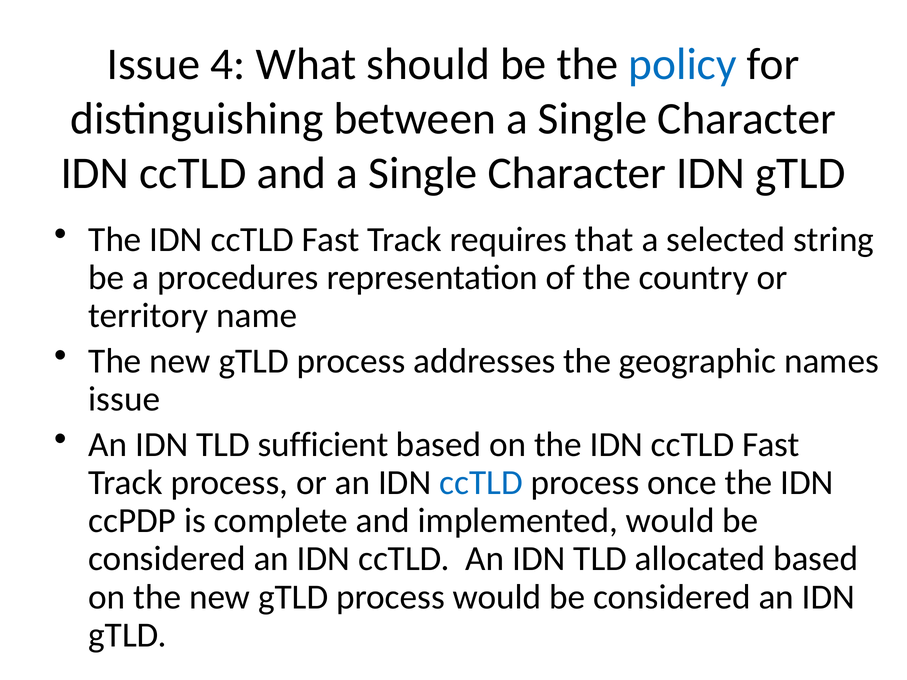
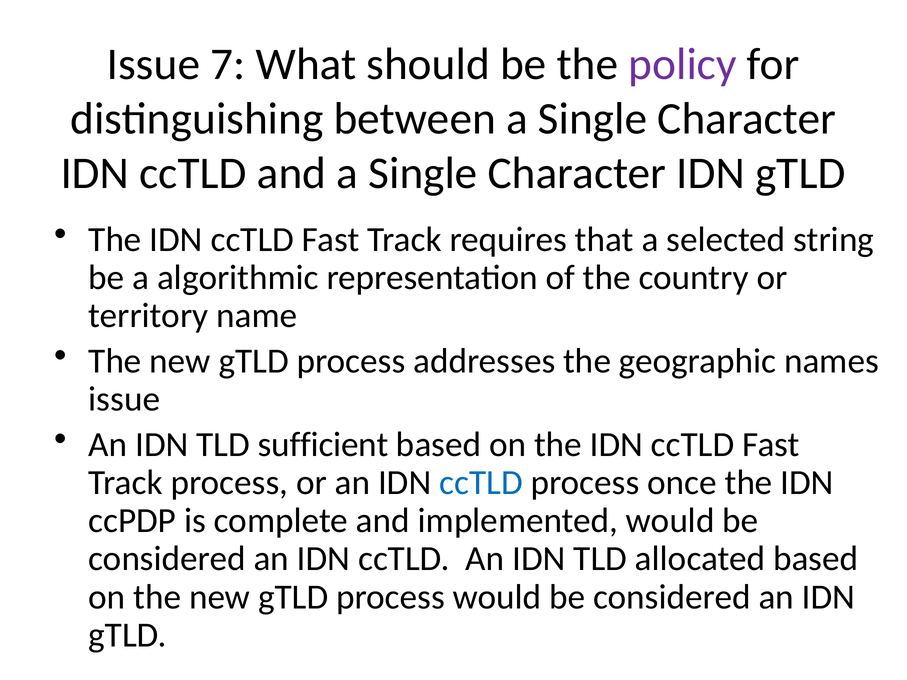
4: 4 -> 7 (228, 65)
policy colour: blue -> purple (683, 65)
procedures: procedures -> algorithmic (238, 278)
